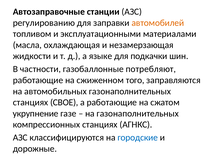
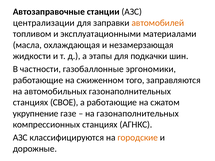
регулированию: регулированию -> централизации (44, 23)
языке: языке -> этапы (101, 56)
потребляют: потребляют -> эргономики (151, 69)
городские colour: blue -> orange (138, 138)
